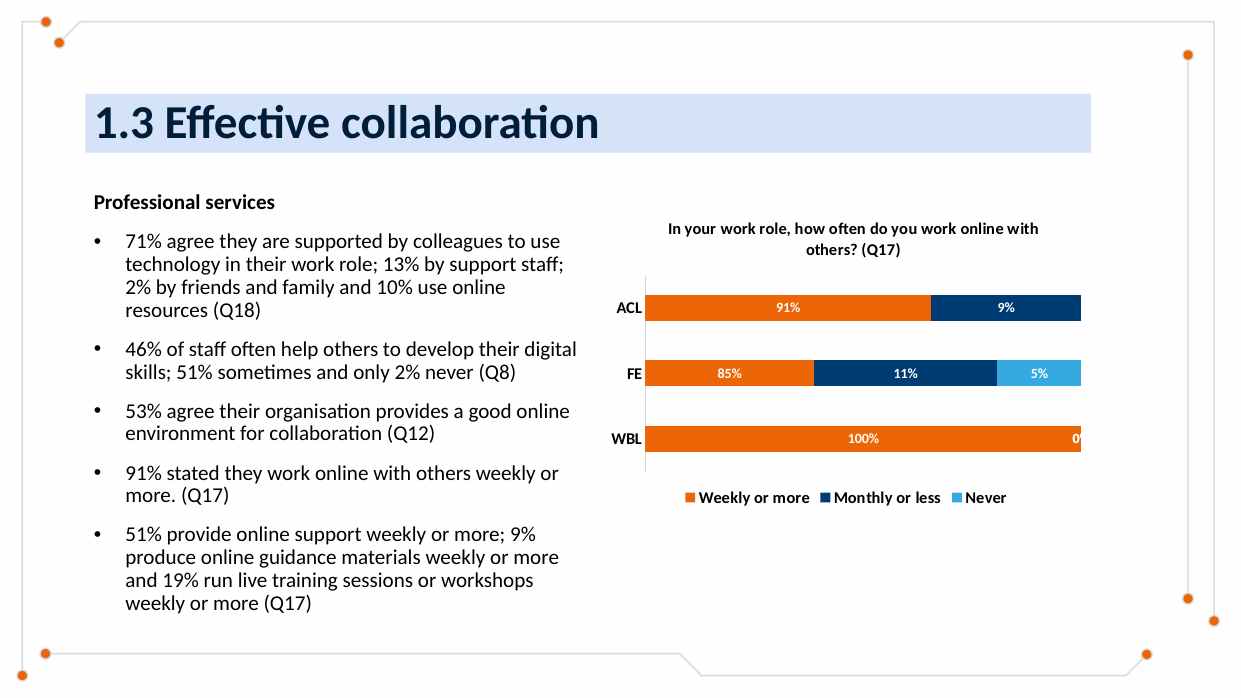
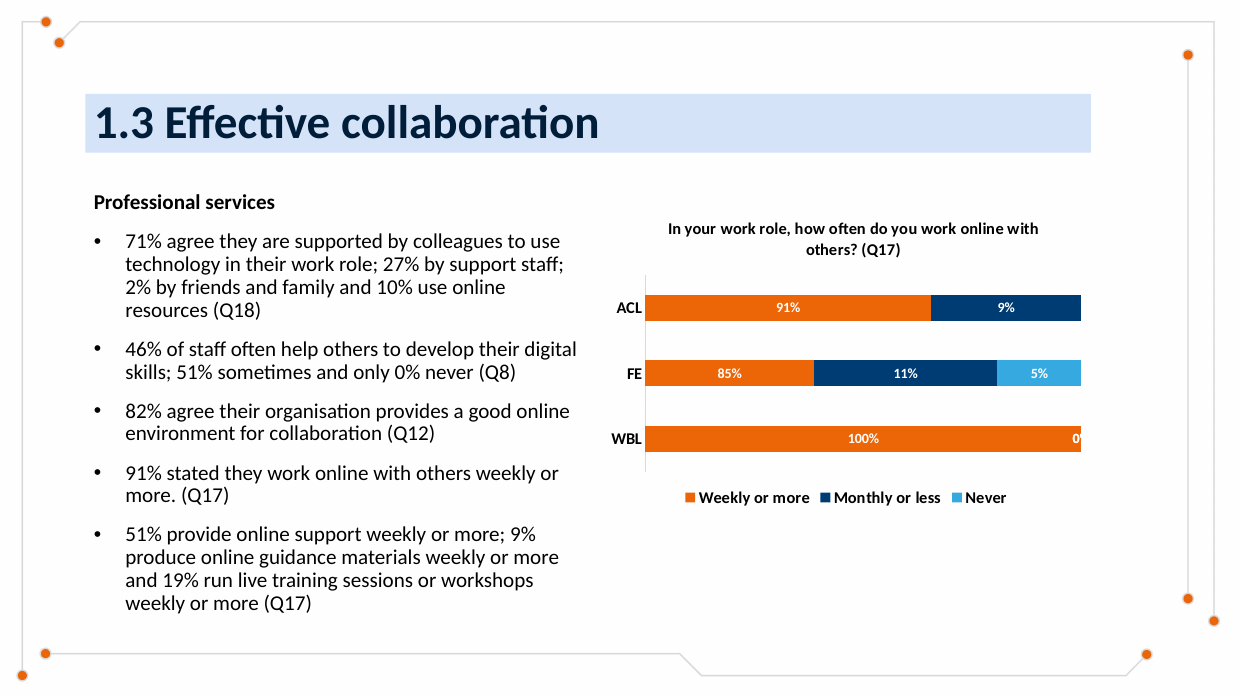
13%: 13% -> 27% (401, 265)
only 2%: 2% -> 0% (407, 372)
53%: 53% -> 82% (144, 411)
